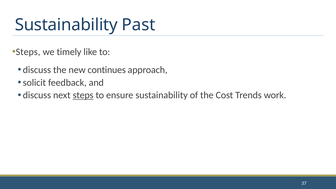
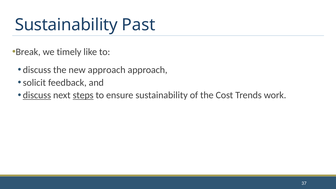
Steps: Steps -> Break (28, 52)
new continues: continues -> approach (107, 70)
discuss underline: none -> present (37, 95)
